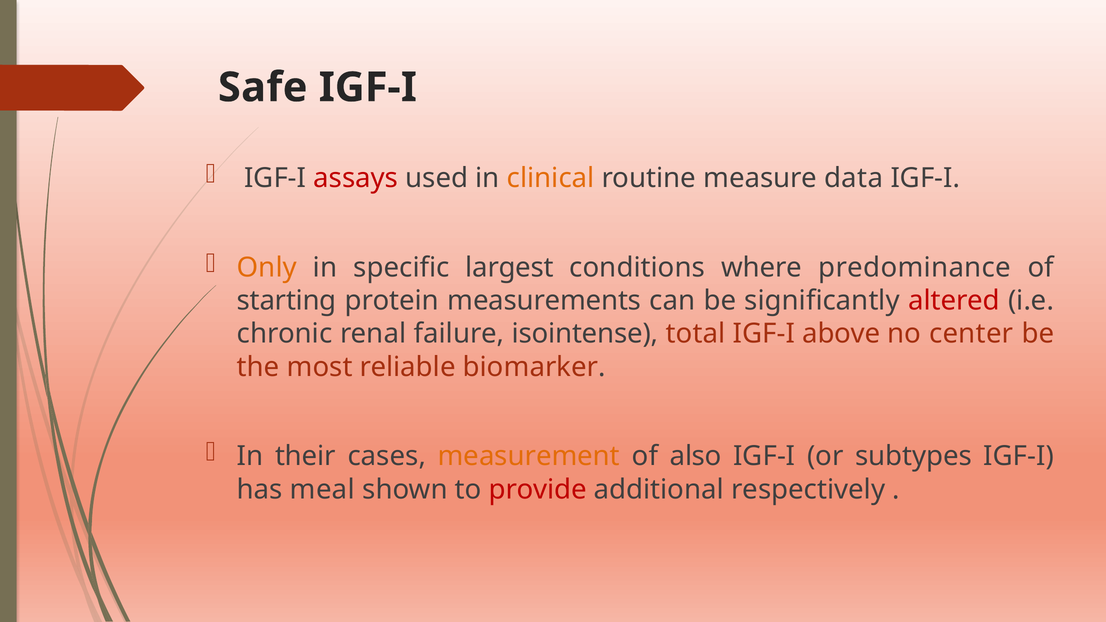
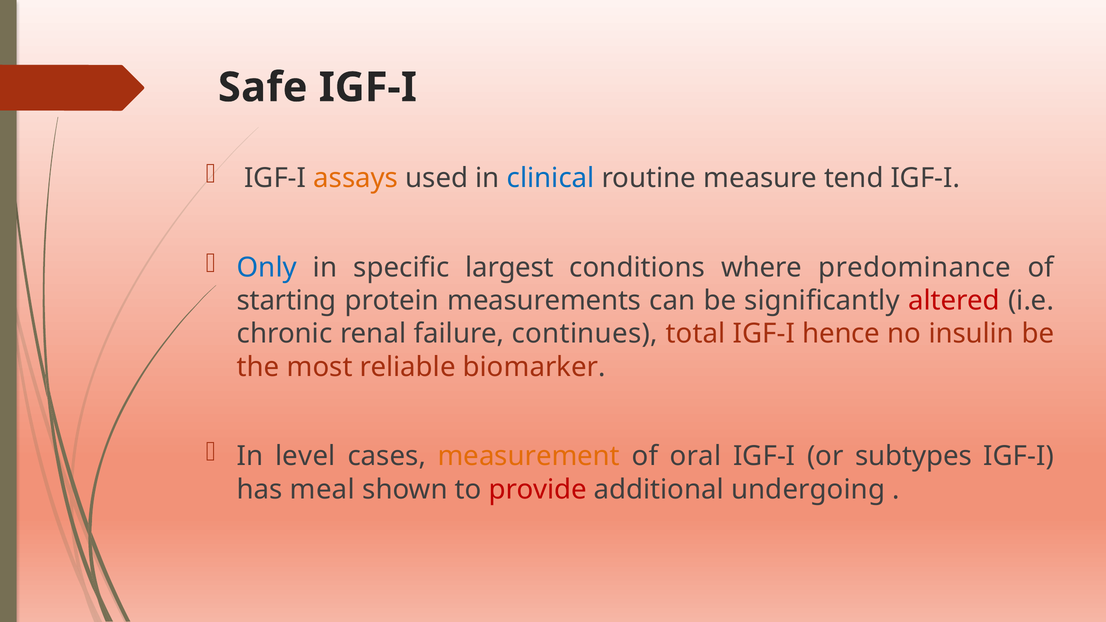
assays colour: red -> orange (356, 178)
clinical colour: orange -> blue (551, 178)
data: data -> tend (854, 178)
Only colour: orange -> blue (267, 267)
isointense: isointense -> continues (585, 334)
above: above -> hence (841, 334)
center: center -> insulin (971, 334)
their: their -> level (305, 456)
also: also -> oral (695, 456)
respectively: respectively -> undergoing (808, 490)
